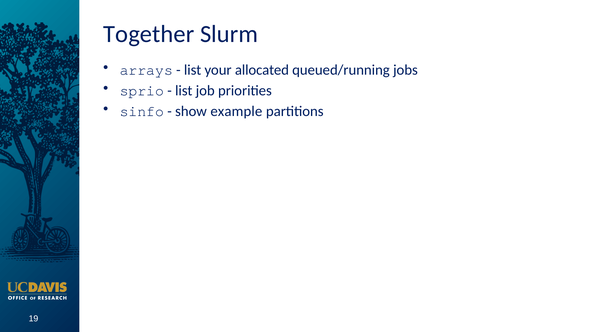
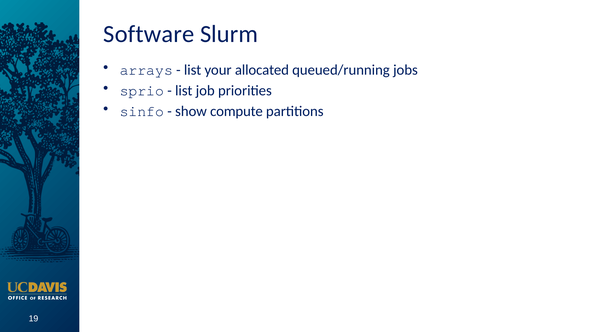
Together: Together -> Software (149, 34)
example: example -> compute (236, 111)
